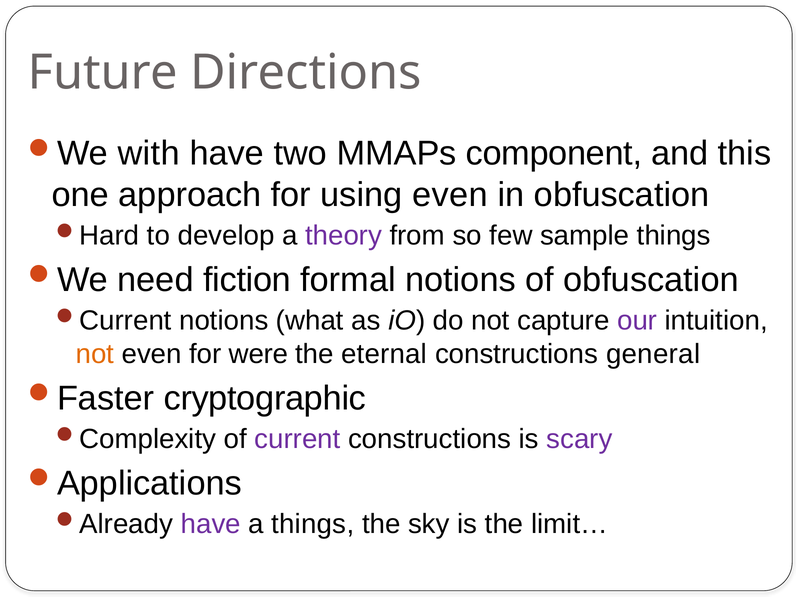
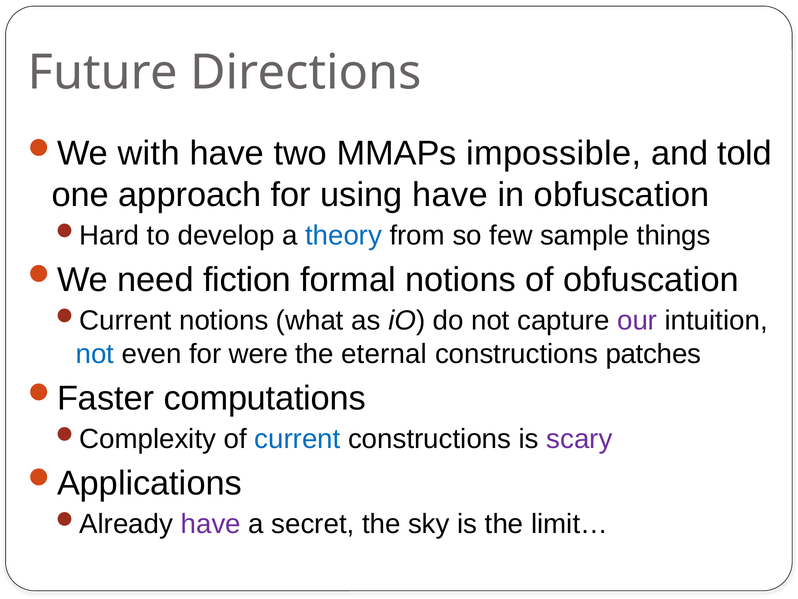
component: component -> impossible (554, 153)
this: this -> told (745, 153)
using even: even -> have (450, 195)
theory colour: purple -> blue (344, 235)
not colour: orange -> blue (95, 354)
general: general -> patches (653, 354)
cryptographic: cryptographic -> computations (265, 398)
current colour: purple -> blue (297, 439)
a things: things -> secret (313, 524)
